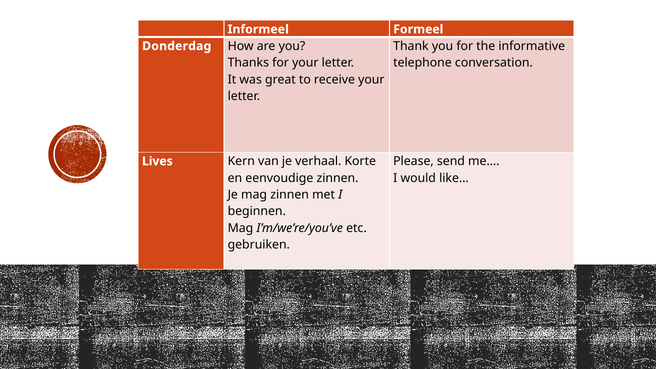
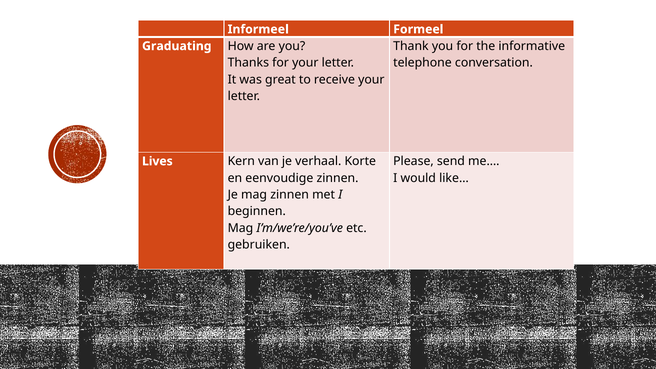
Donderdag: Donderdag -> Graduating (177, 46)
